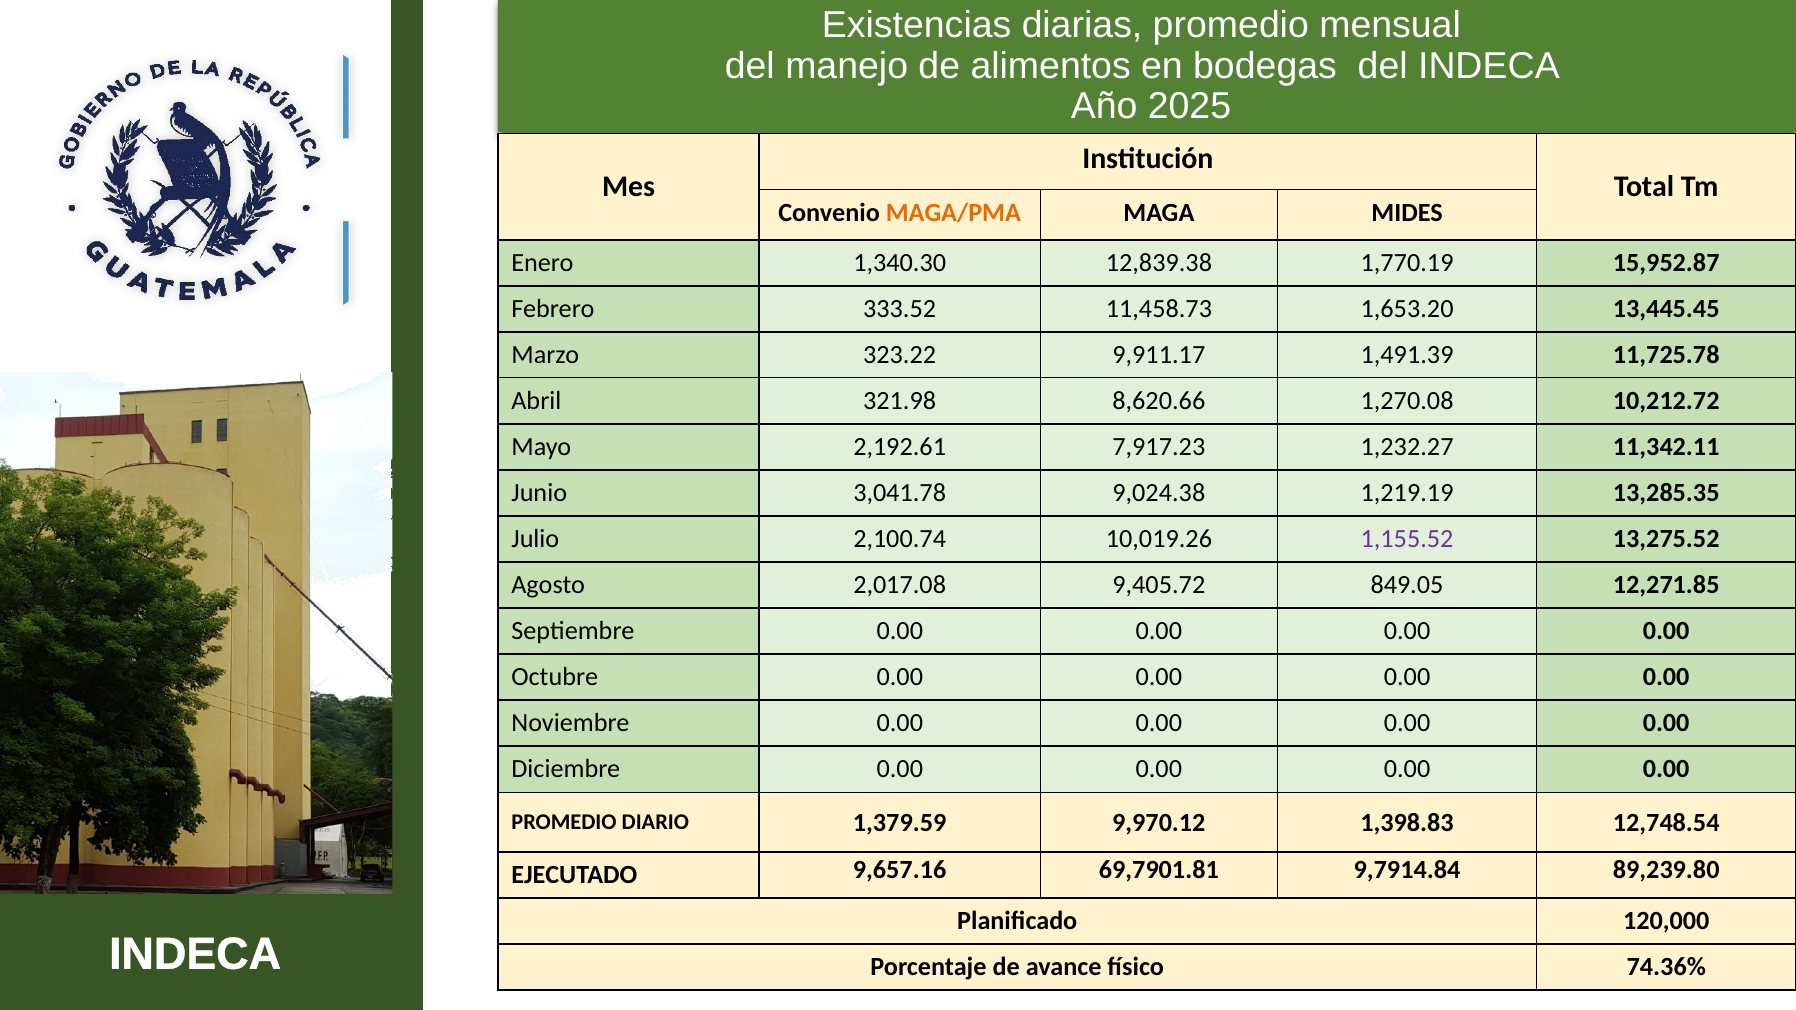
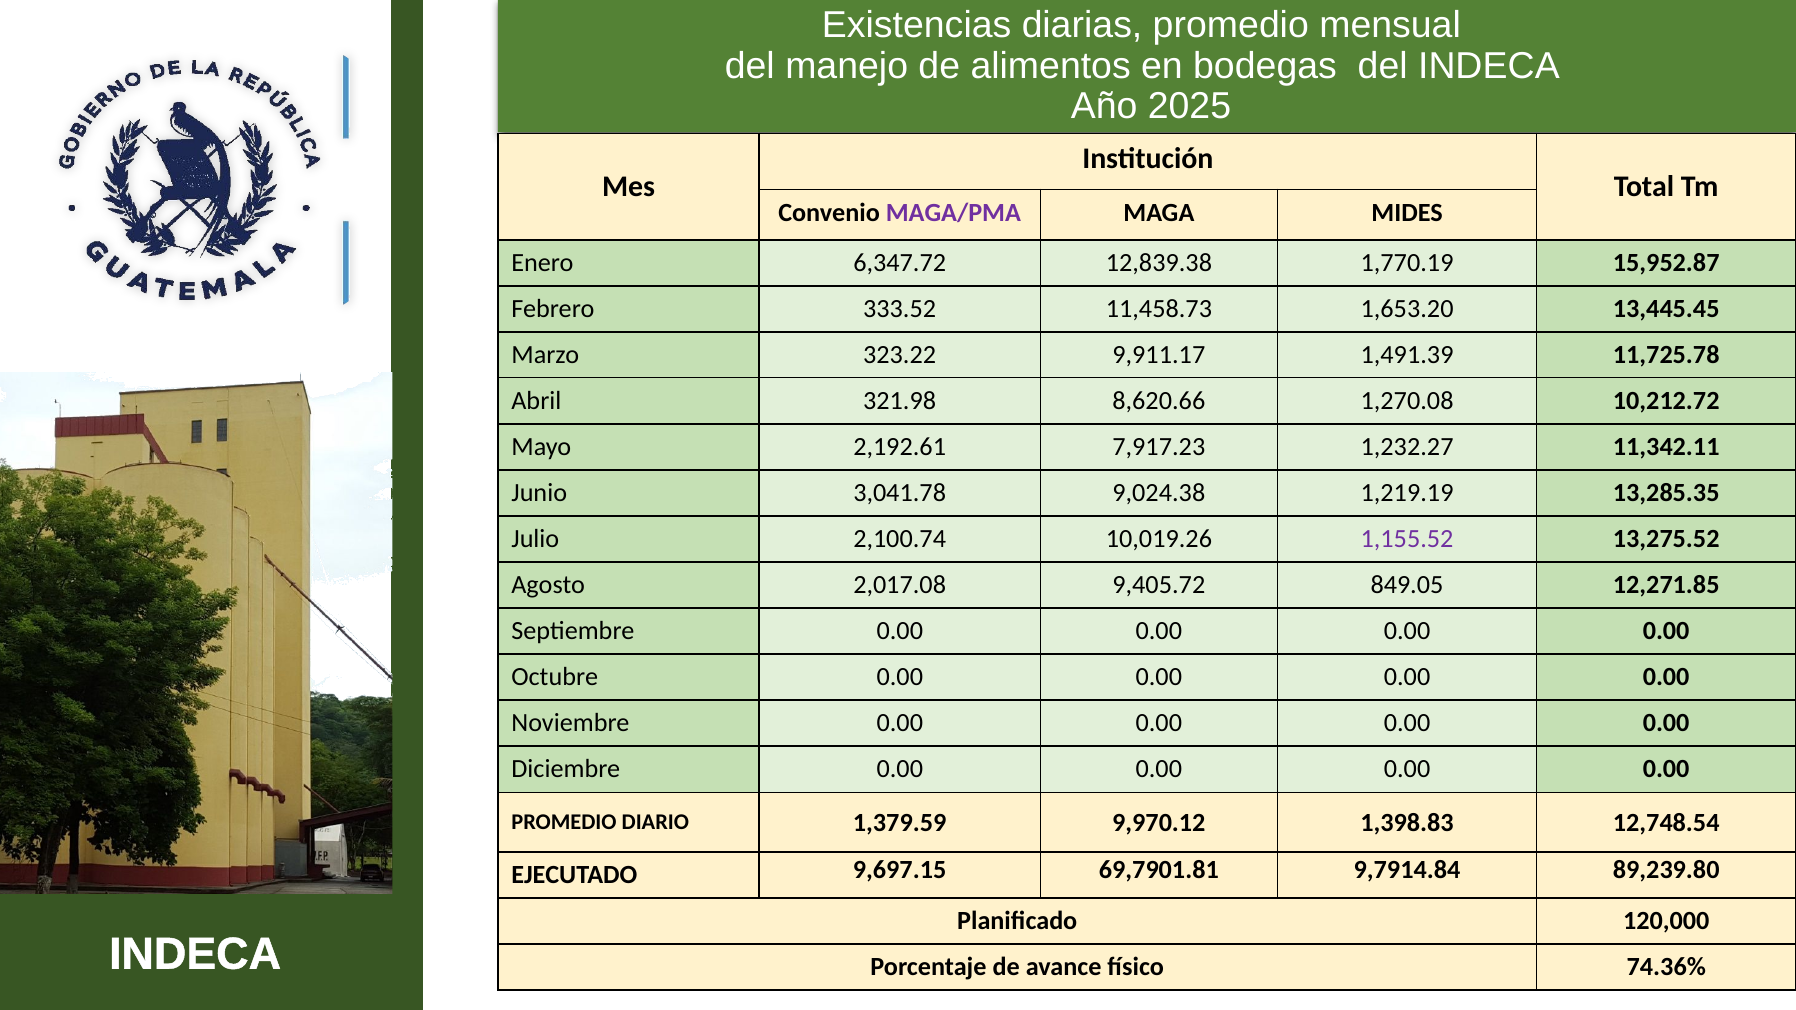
MAGA/PMA colour: orange -> purple (953, 212)
1,340.30: 1,340.30 -> 6,347.72 (900, 263)
9,657.16: 9,657.16 -> 9,697.15 (900, 870)
